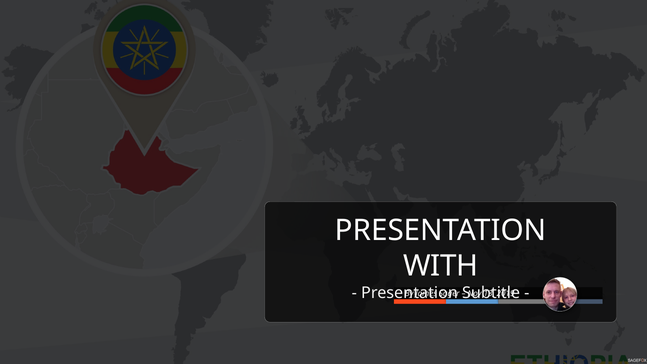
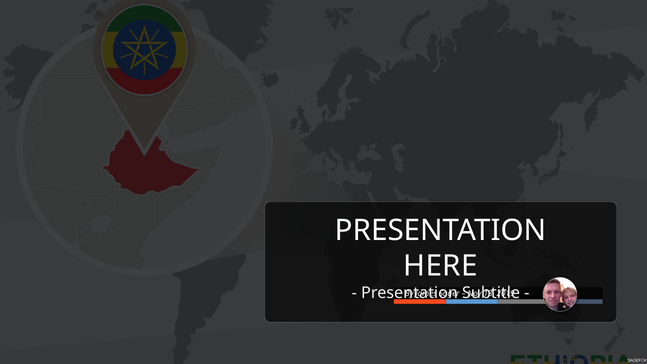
WITH: WITH -> HERE (440, 266)
